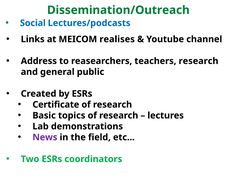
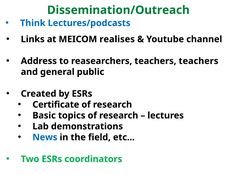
Social: Social -> Think (33, 23)
teachers research: research -> teachers (199, 61)
News colour: purple -> blue (45, 137)
